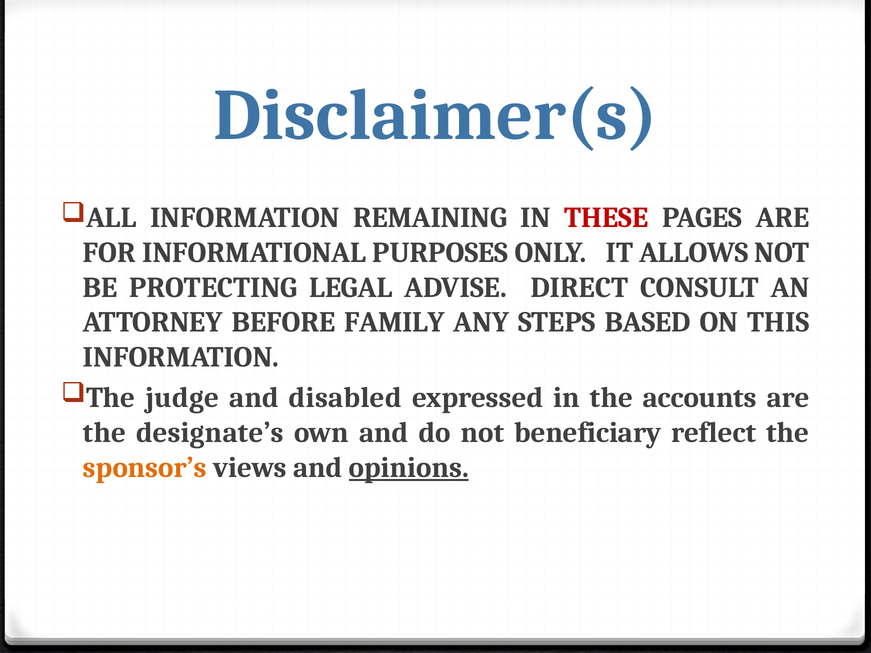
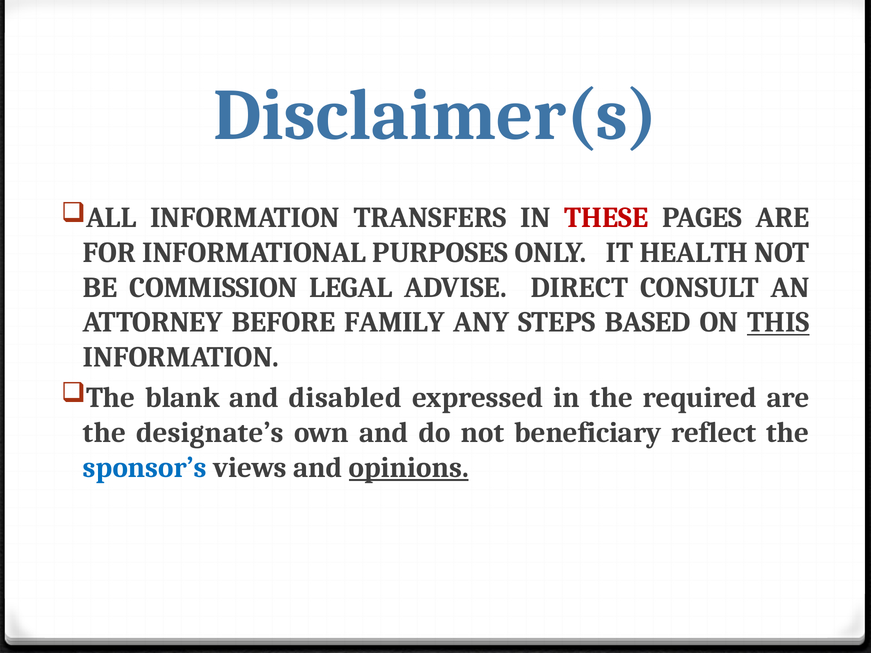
REMAINING: REMAINING -> TRANSFERS (430, 218)
ALLOWS: ALLOWS -> HEALTH (694, 253)
PROTECTING: PROTECTING -> COMMISSION (214, 288)
THIS underline: none -> present (778, 322)
judge: judge -> blank (183, 398)
accounts: accounts -> required (700, 398)
sponsor’s colour: orange -> blue (145, 468)
